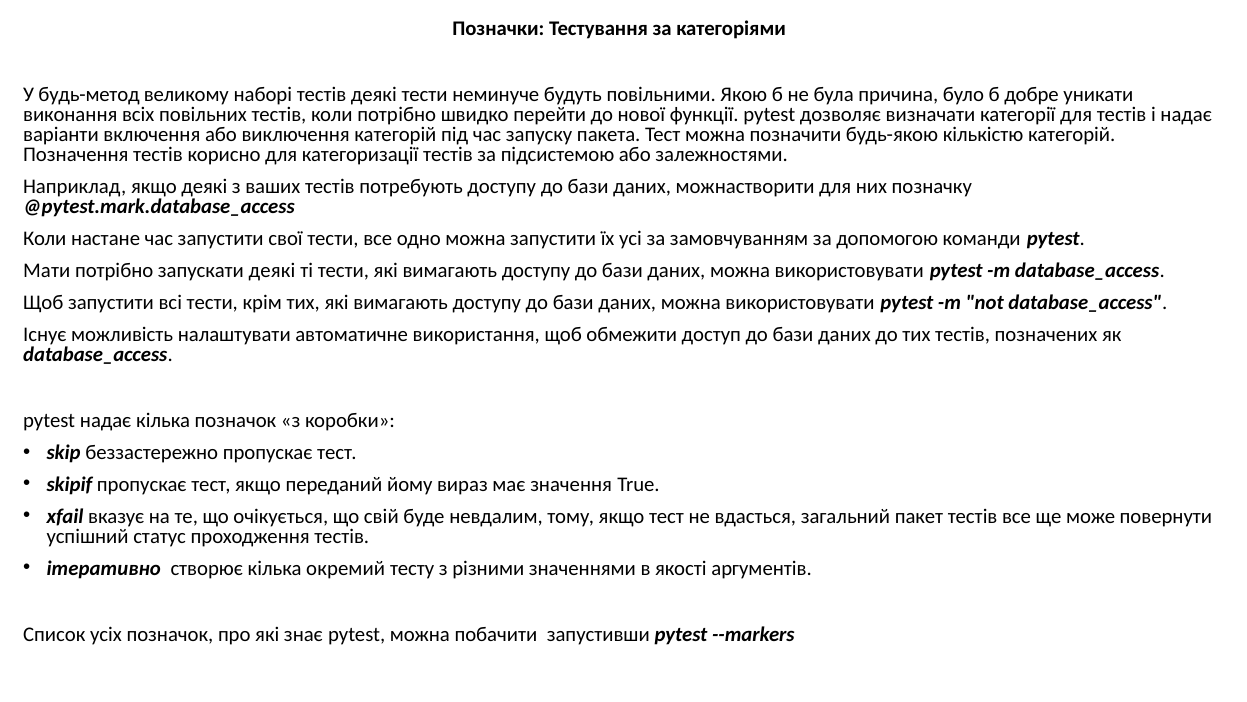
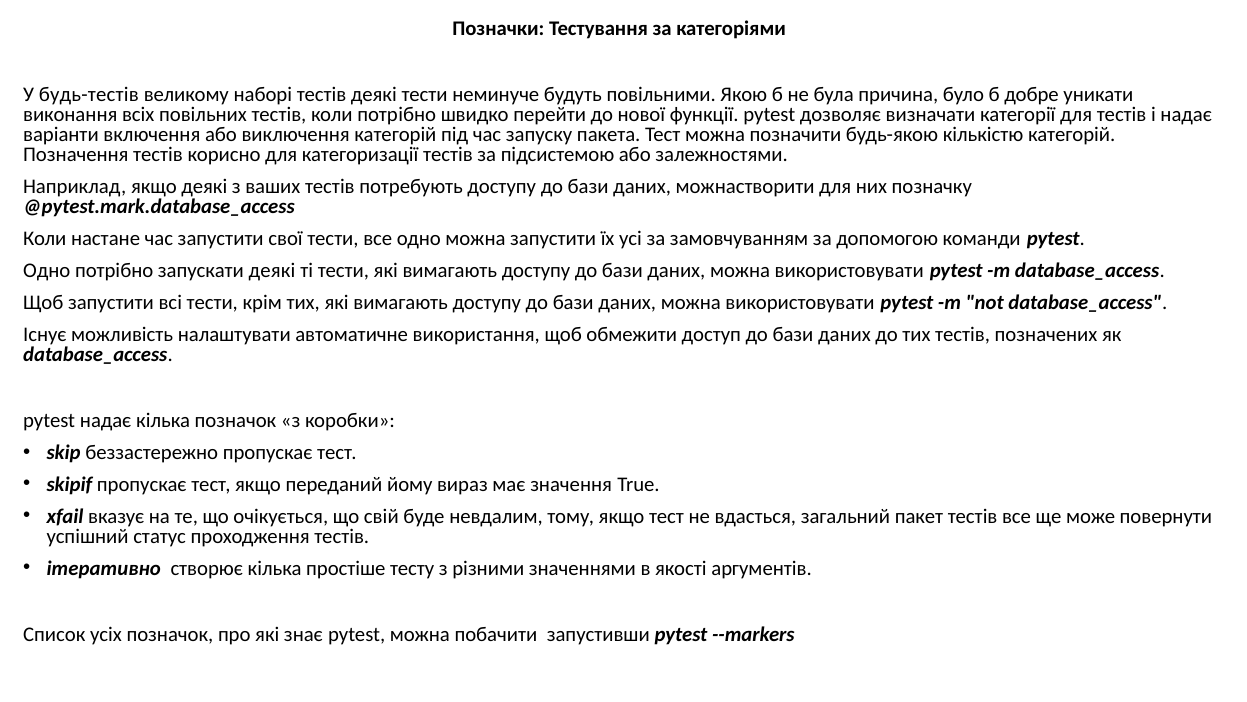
будь-метод: будь-метод -> будь-тестів (89, 94)
Мати: Мати -> Одно (47, 271)
окремий: окремий -> простіше (346, 568)
